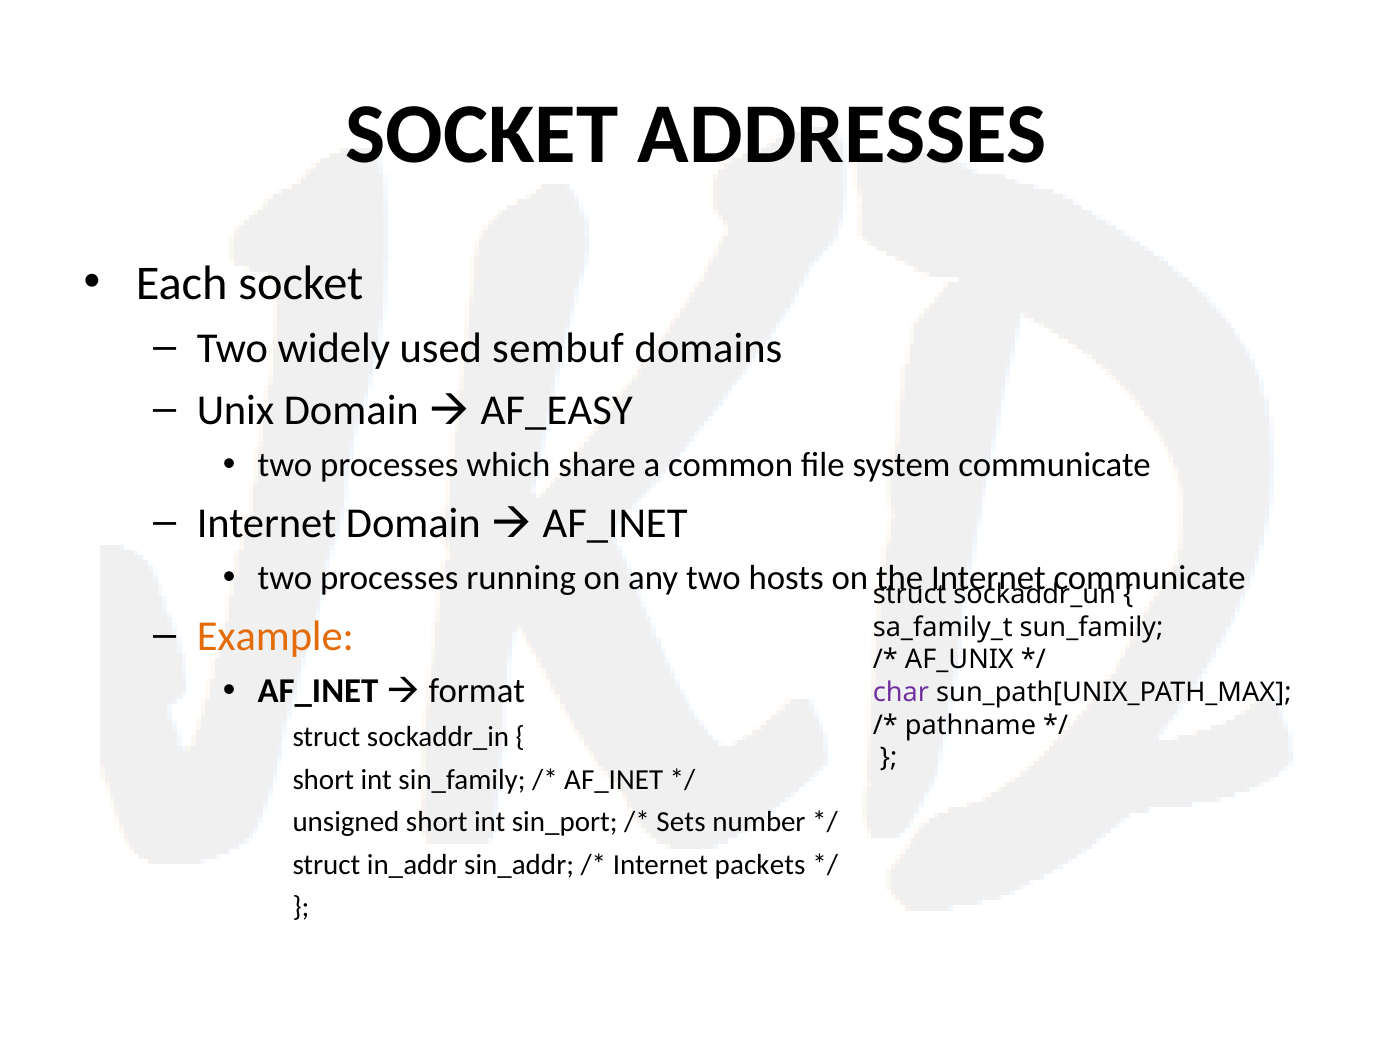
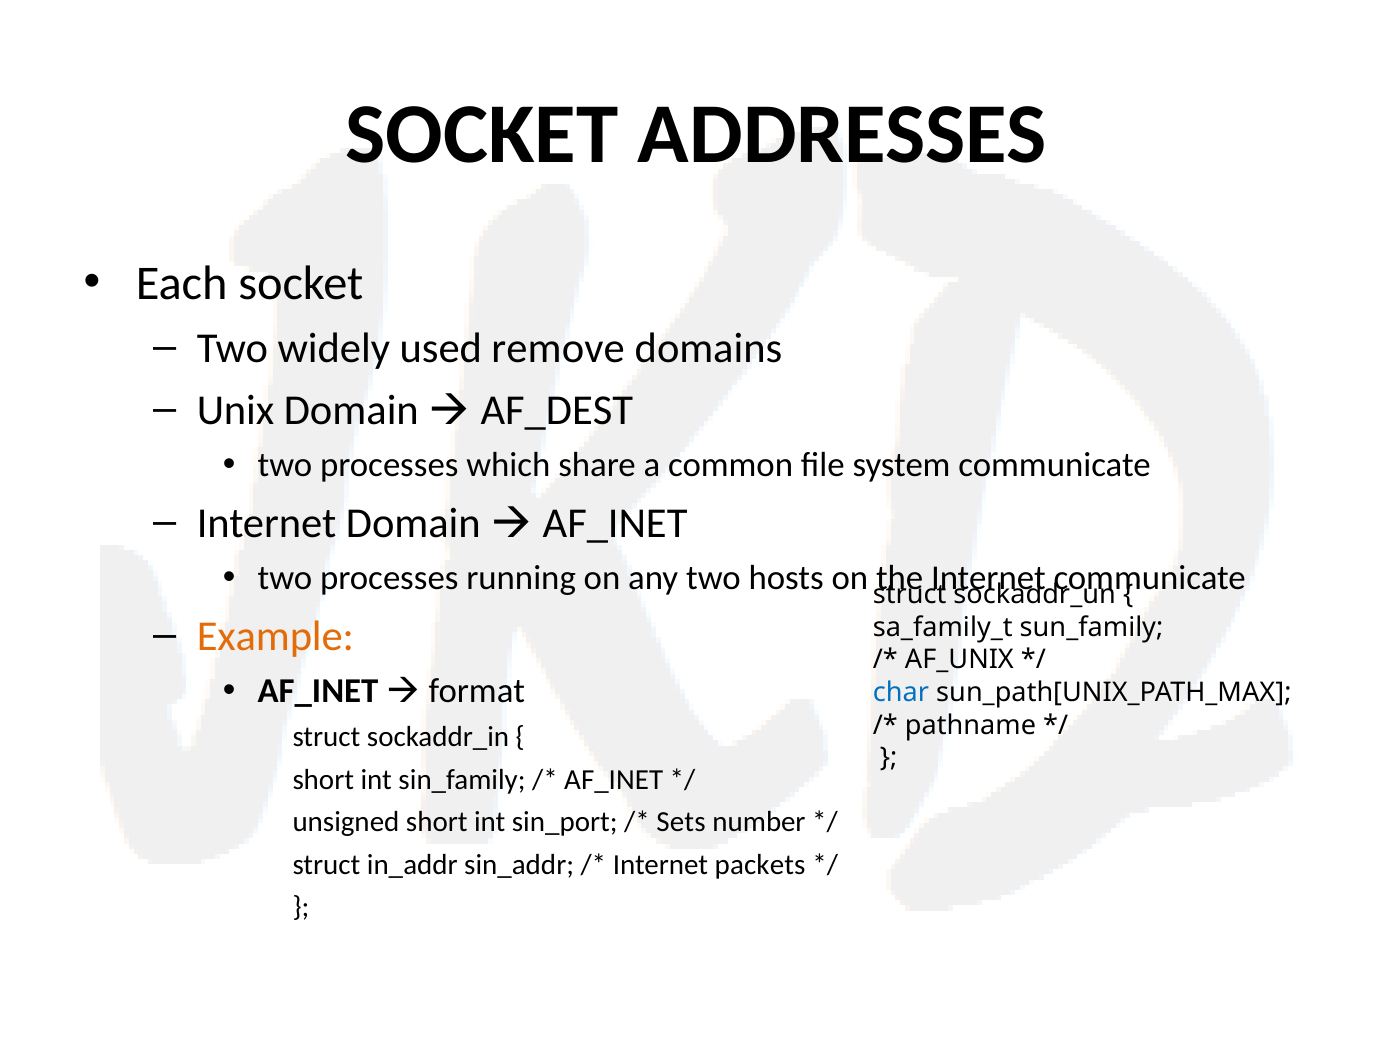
sembuf: sembuf -> remove (558, 348)
AF_EASY: AF_EASY -> AF_DEST (557, 410)
char colour: purple -> blue (901, 692)
